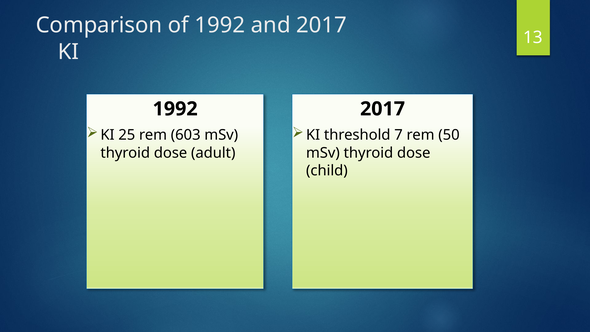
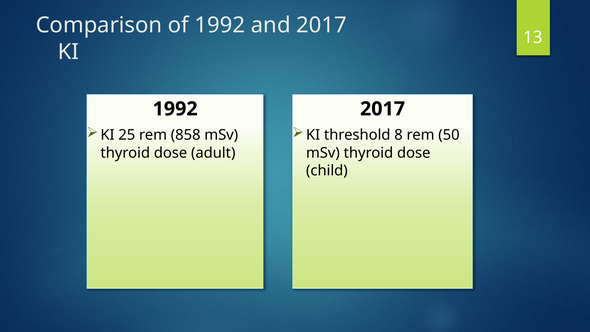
603: 603 -> 858 (186, 135)
7: 7 -> 8 (398, 135)
